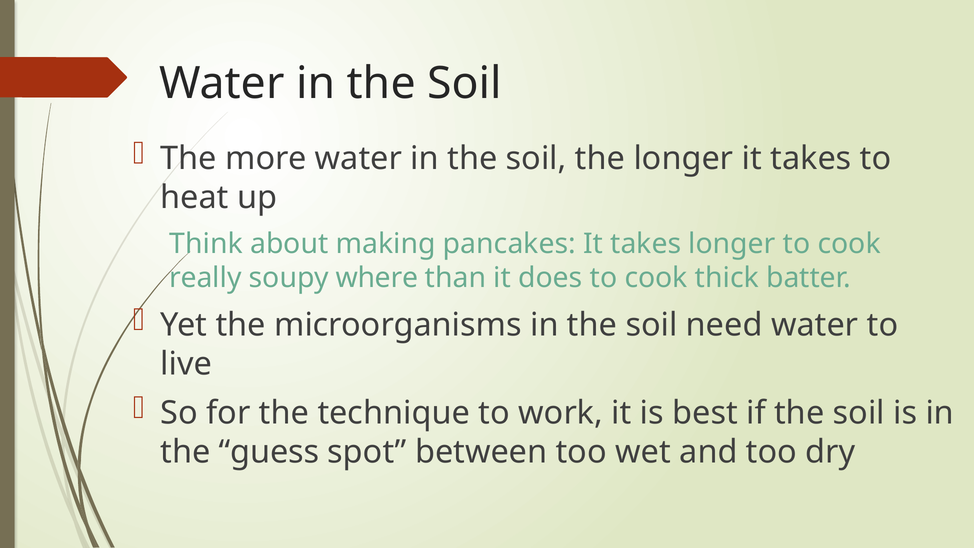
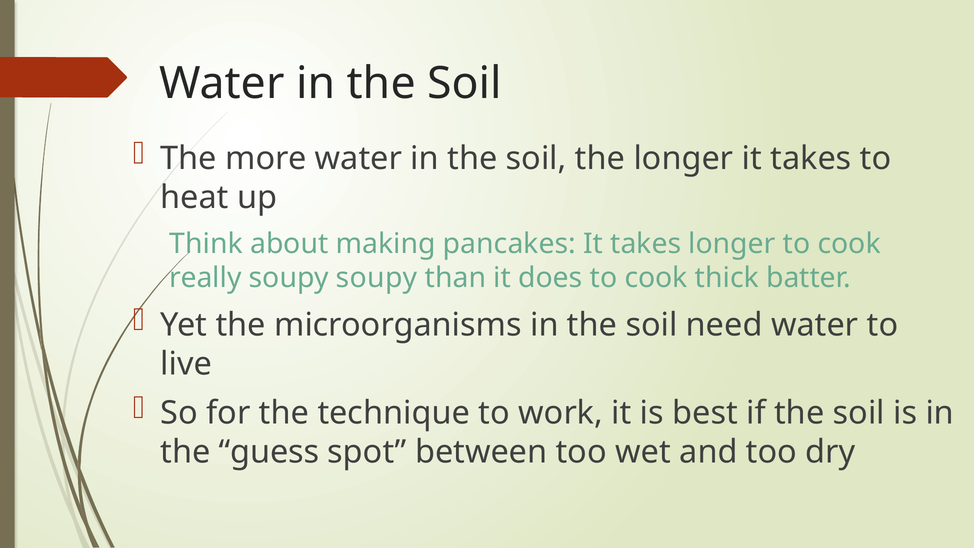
soupy where: where -> soupy (377, 278)
